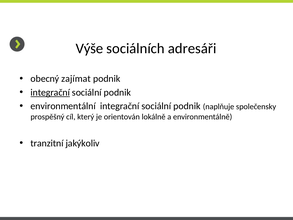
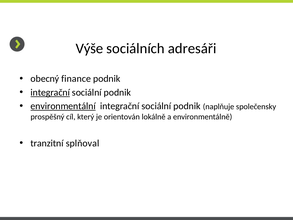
zajímat: zajímat -> finance (76, 79)
environmentální underline: none -> present (63, 106)
jakýkoliv: jakýkoliv -> splňoval (83, 143)
